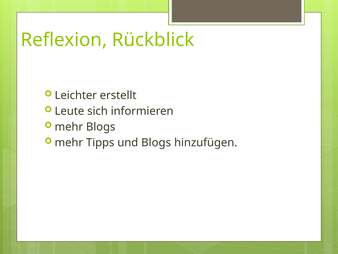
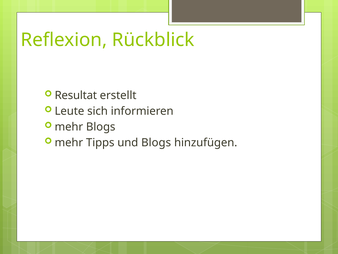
Leichter: Leichter -> Resultat (76, 95)
